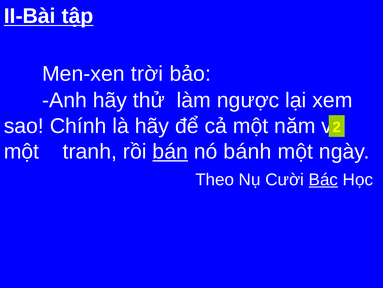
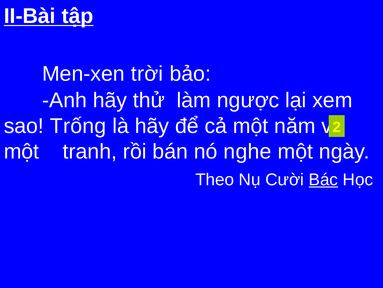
Chính: Chính -> Trống (78, 126)
bán underline: present -> none (170, 151)
bánh: bánh -> nghe (247, 151)
